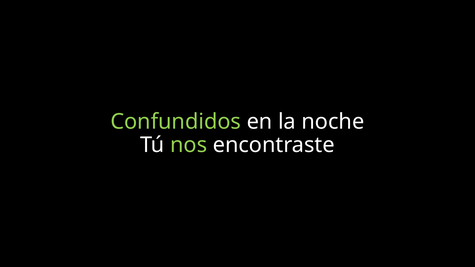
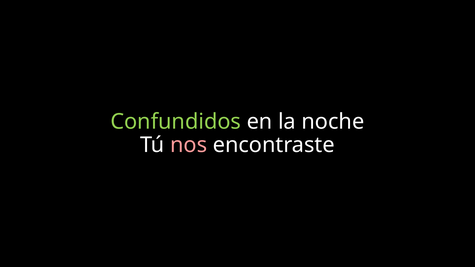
nos colour: light green -> pink (189, 145)
